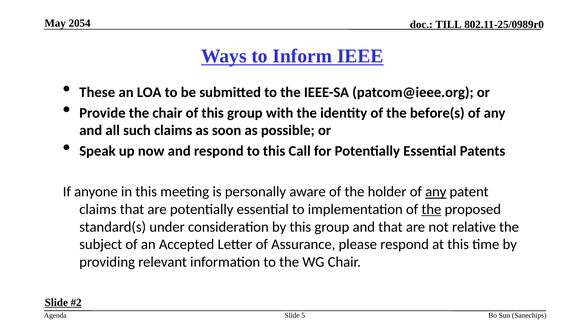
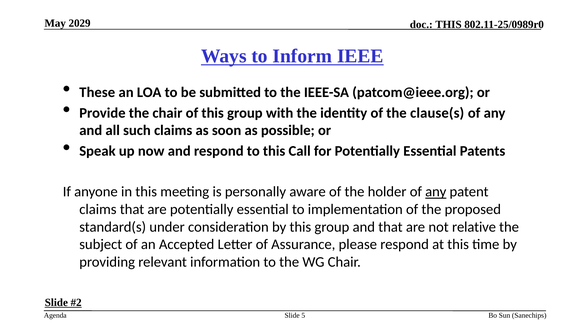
2054: 2054 -> 2029 (80, 23)
TILL: TILL -> THIS (449, 24)
before(s: before(s -> clause(s (437, 113)
the underline: present -> none (431, 209)
